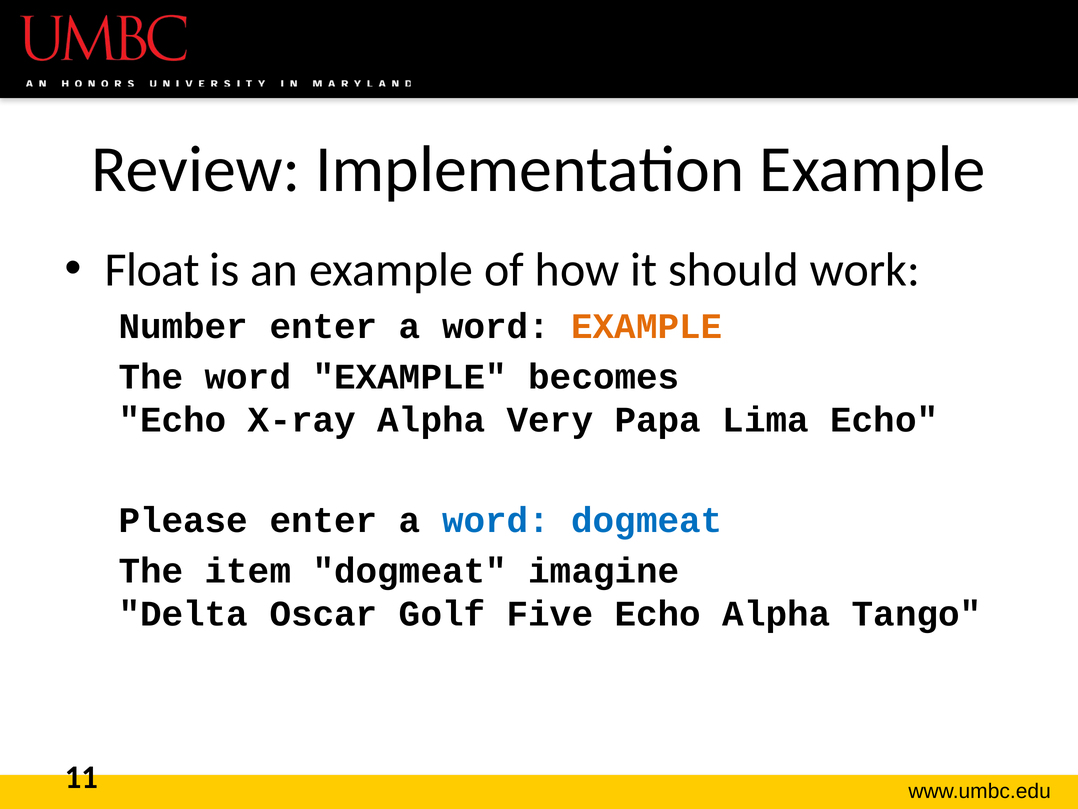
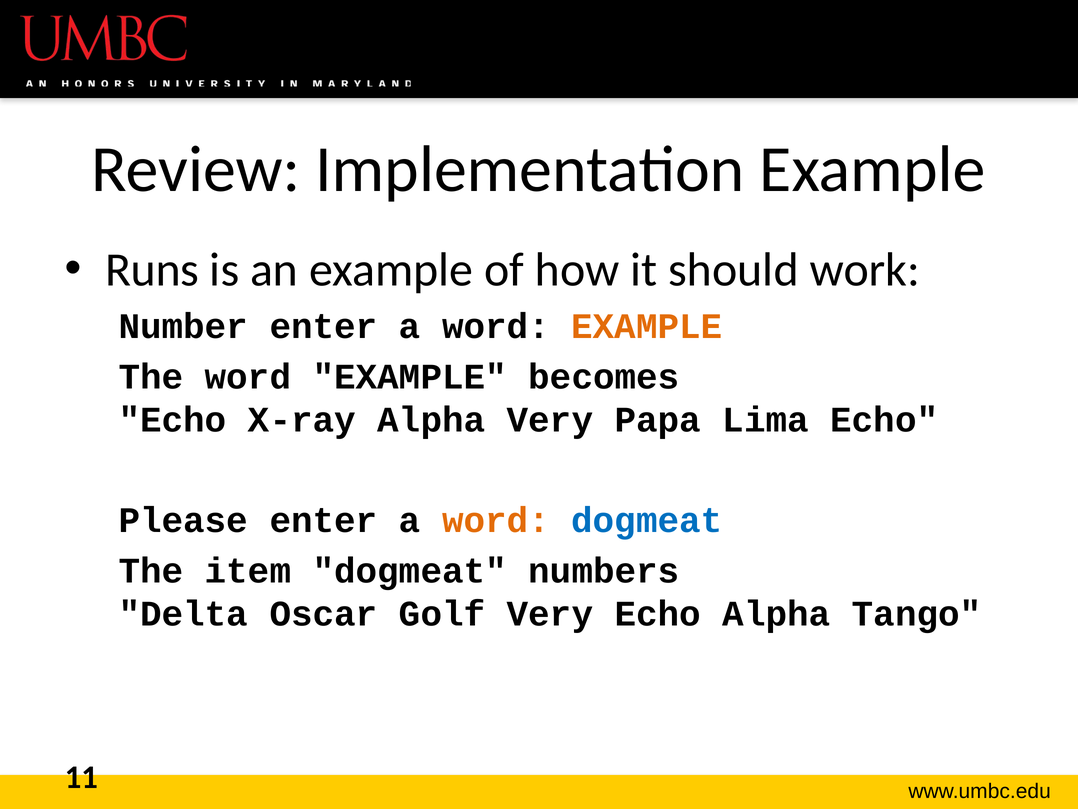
Float: Float -> Runs (152, 270)
word colour: blue -> orange (496, 520)
imagine: imagine -> numbers (604, 571)
Golf Five: Five -> Very (550, 614)
